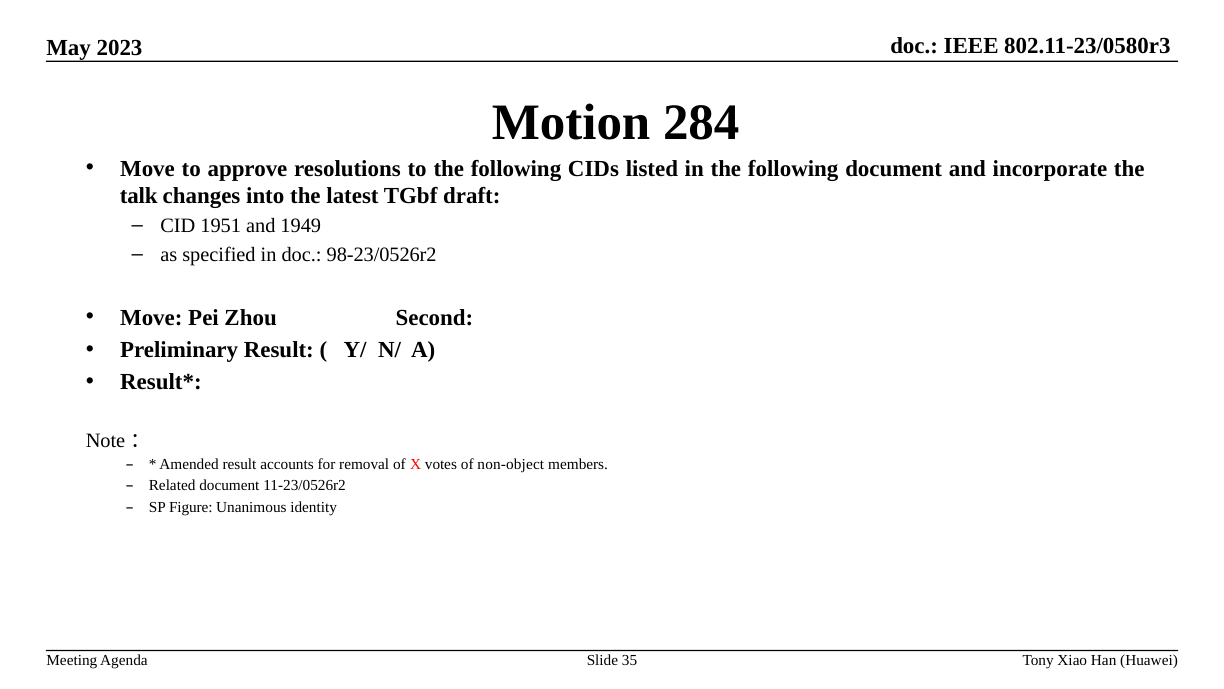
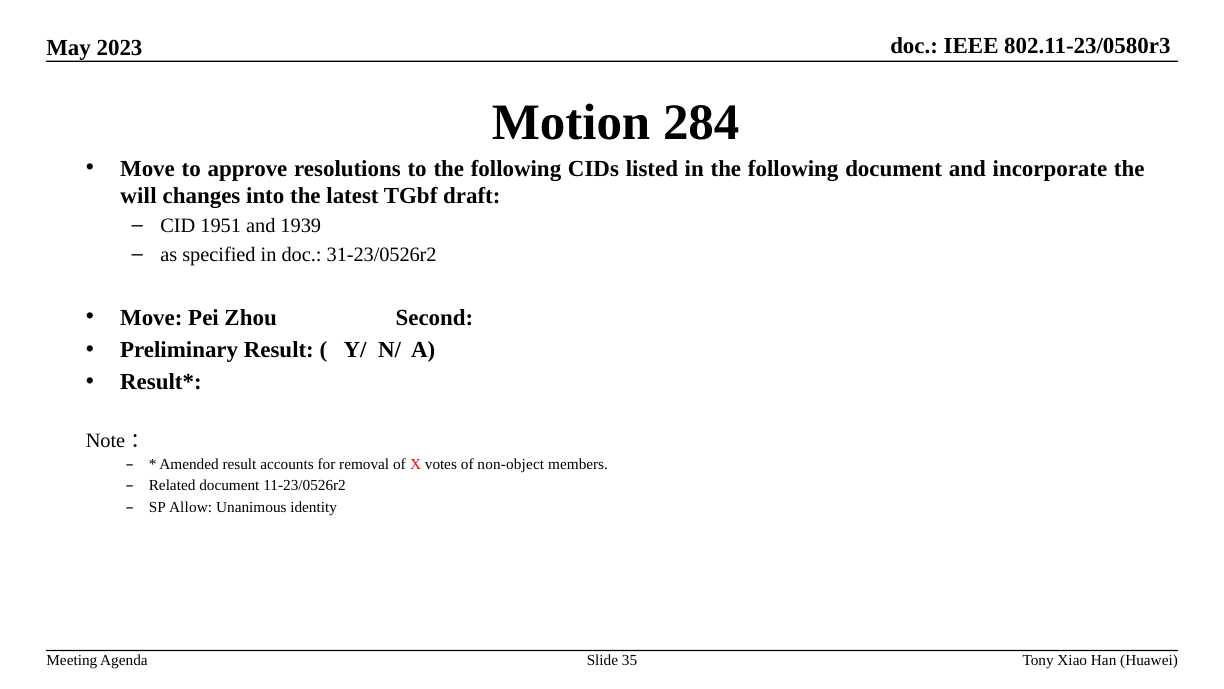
talk: talk -> will (139, 196)
1949: 1949 -> 1939 (301, 226)
98-23/0526r2: 98-23/0526r2 -> 31-23/0526r2 (382, 254)
Figure: Figure -> Allow (191, 507)
